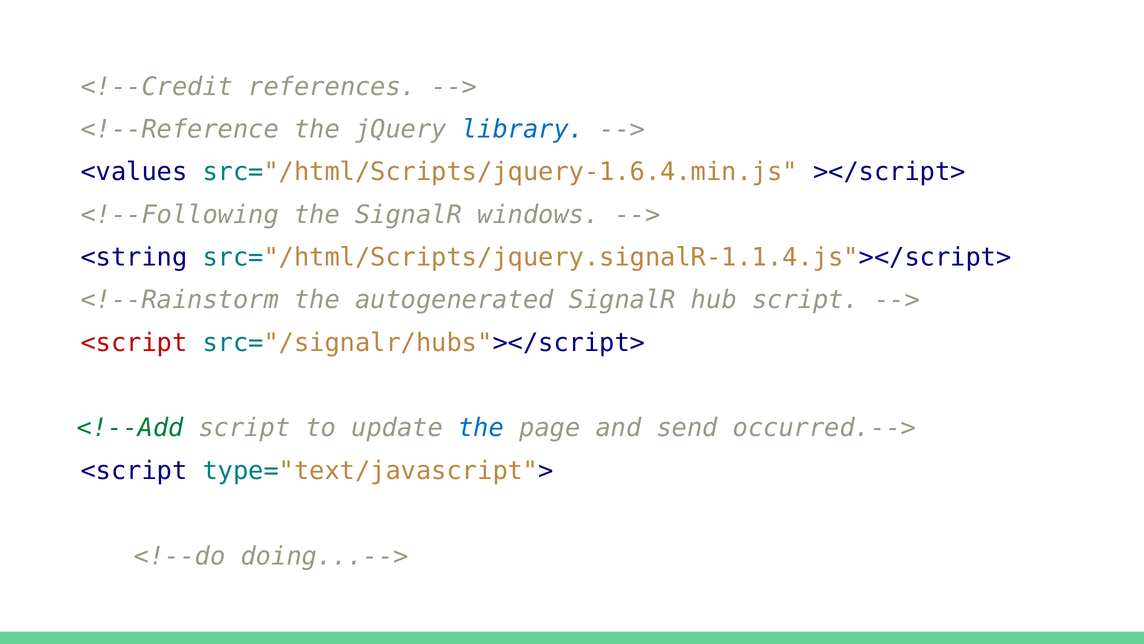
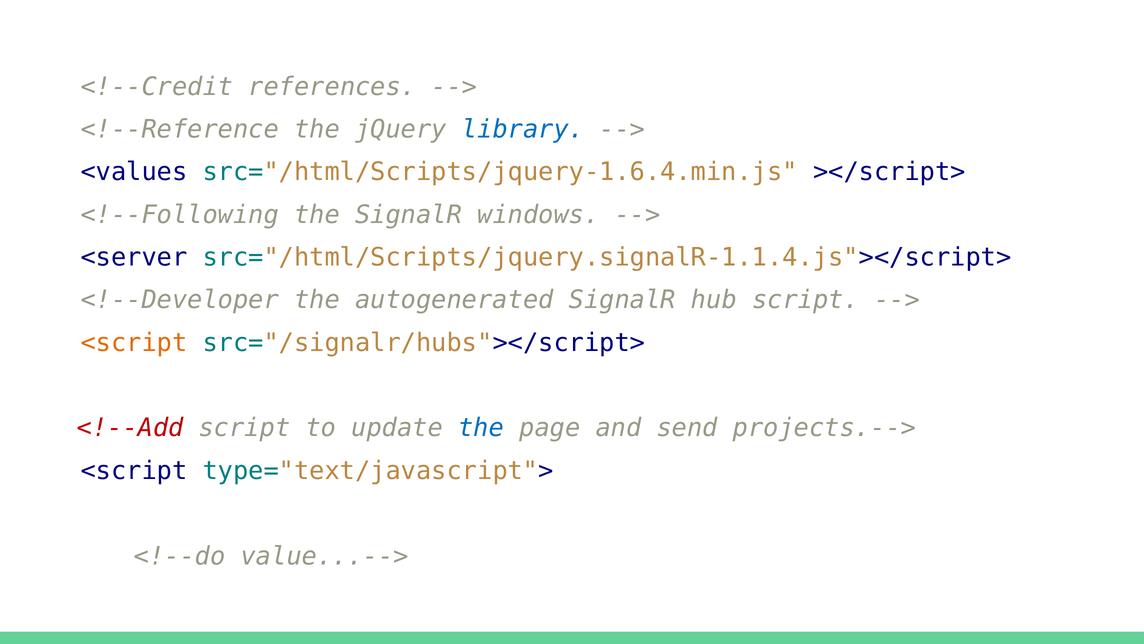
<string: <string -> <server (134, 257)
<!--Rainstorm: <!--Rainstorm -> <!--Developer (180, 300)
<script colour: red -> orange (134, 342)
<!--Add colour: green -> red (130, 428)
occurred.-->: occurred.--> -> projects.--> (824, 428)
doing...-->: doing...--> -> value...--> (325, 556)
